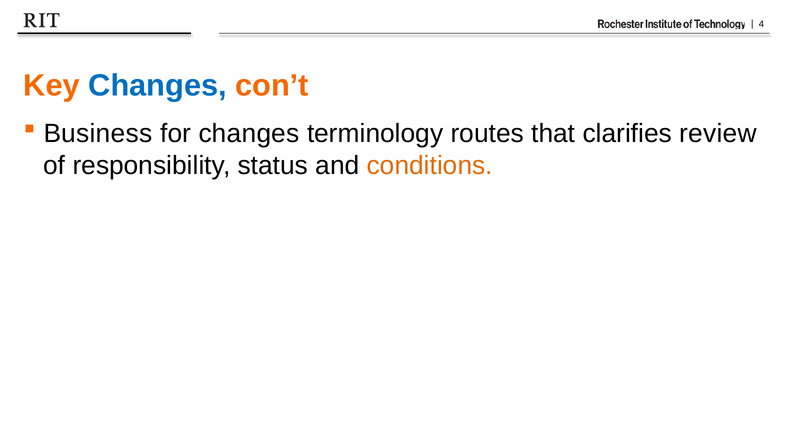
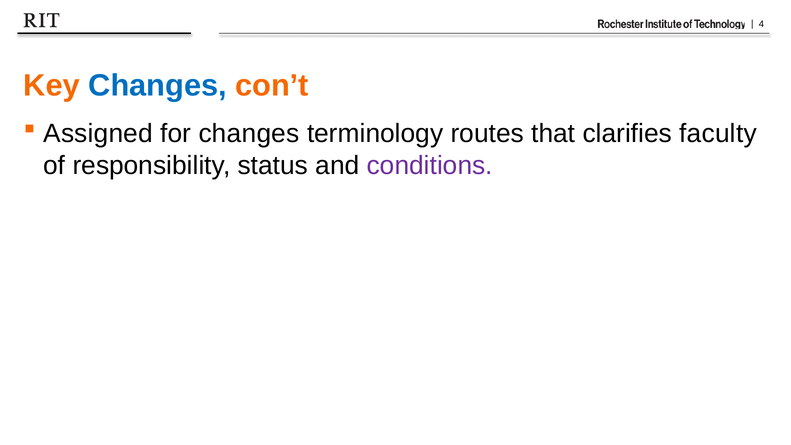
Business: Business -> Assigned (98, 134)
review: review -> faculty (718, 134)
conditions colour: orange -> purple (430, 165)
